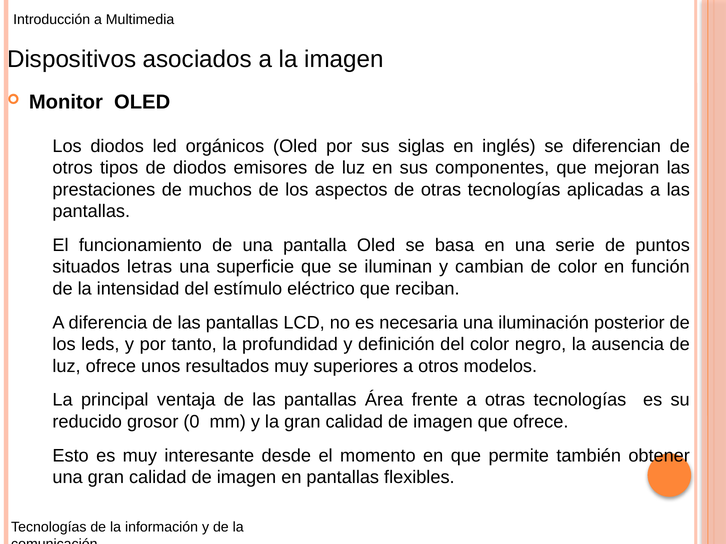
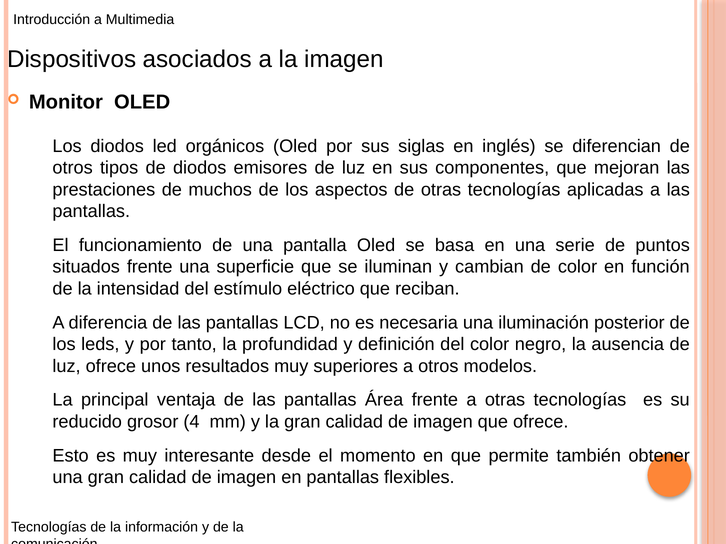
situados letras: letras -> frente (150, 267)
0: 0 -> 4 (191, 422)
